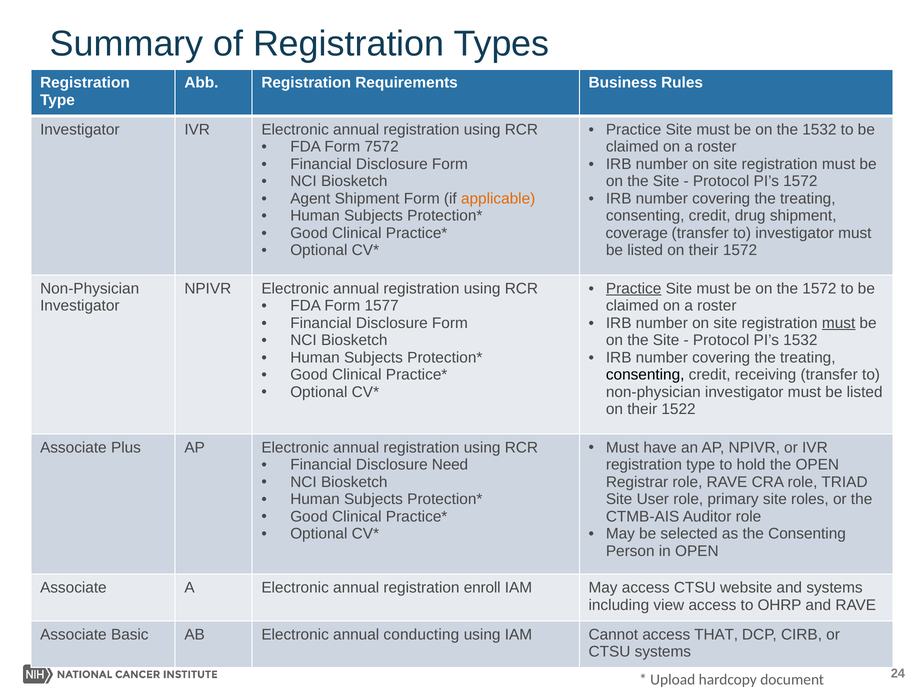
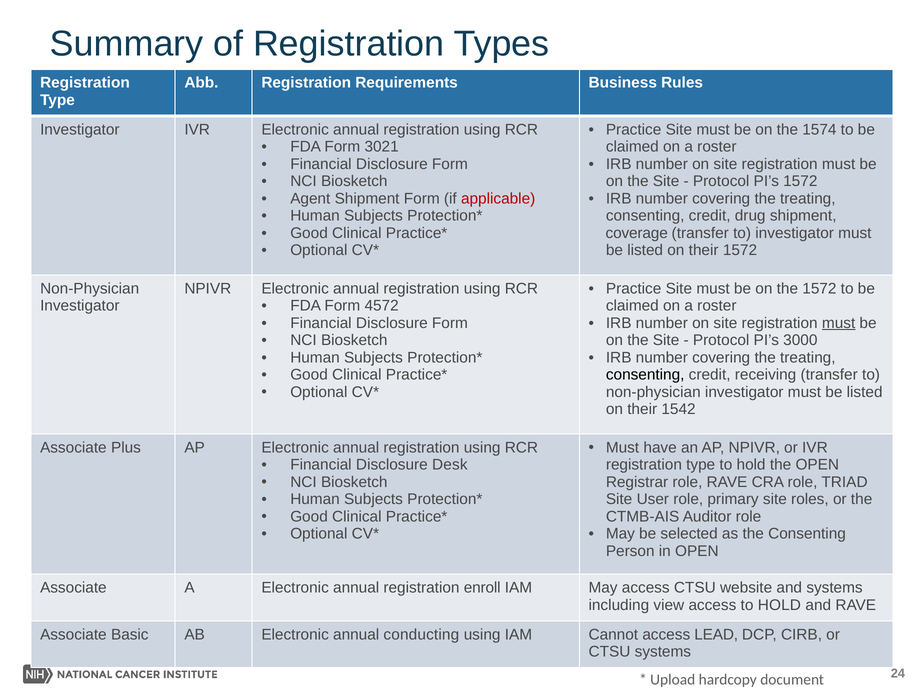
the 1532: 1532 -> 1574 (819, 130)
7572: 7572 -> 3021 (382, 147)
applicable colour: orange -> red (498, 199)
Practice underline: present -> none (634, 289)
1577: 1577 -> 4572 (382, 306)
PI’s 1532: 1532 -> 3000 (800, 340)
1522: 1522 -> 1542 (679, 409)
Need: Need -> Desk (450, 465)
access to OHRP: OHRP -> HOLD (779, 605)
THAT: THAT -> LEAD (716, 634)
